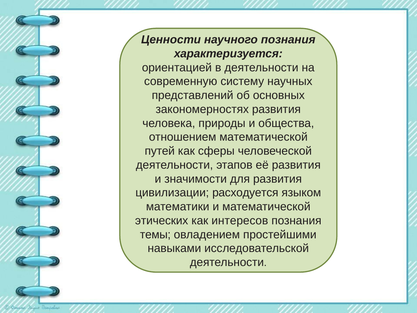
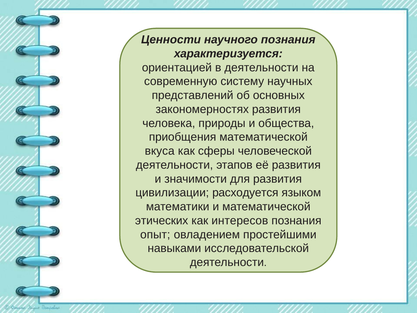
отношением: отношением -> приобщения (183, 137)
путей: путей -> вкуса (160, 151)
темы: темы -> опыт (155, 234)
